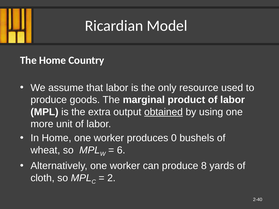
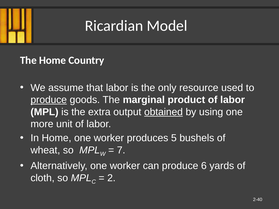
produce underline: none -> present (49, 100)
0: 0 -> 5 (174, 138)
6: 6 -> 7 (121, 150)
8: 8 -> 6 (204, 166)
